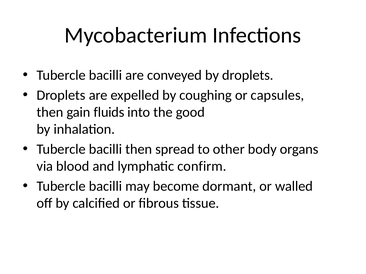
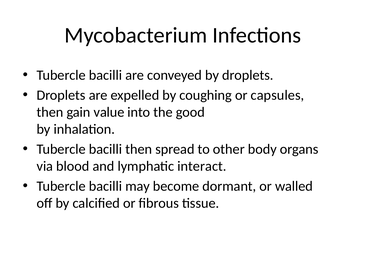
fluids: fluids -> value (109, 112)
confirm: confirm -> interact (202, 167)
